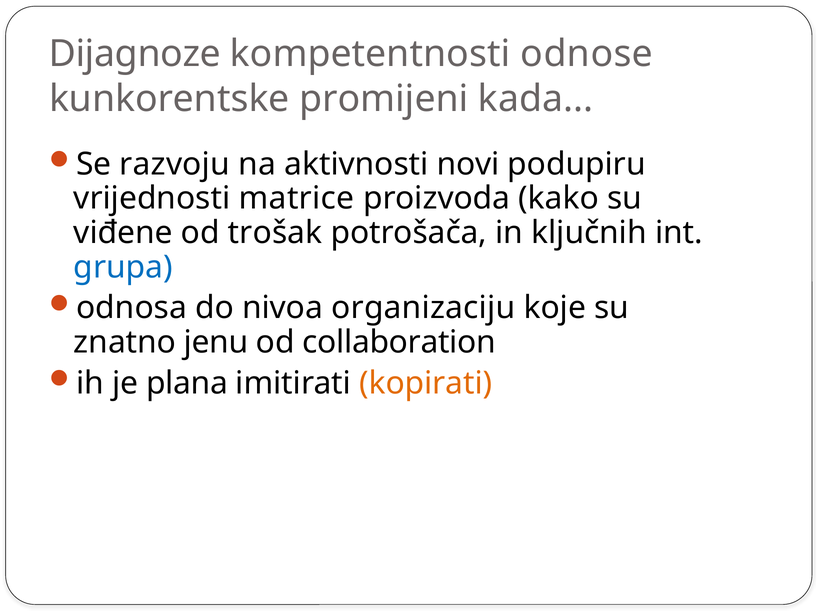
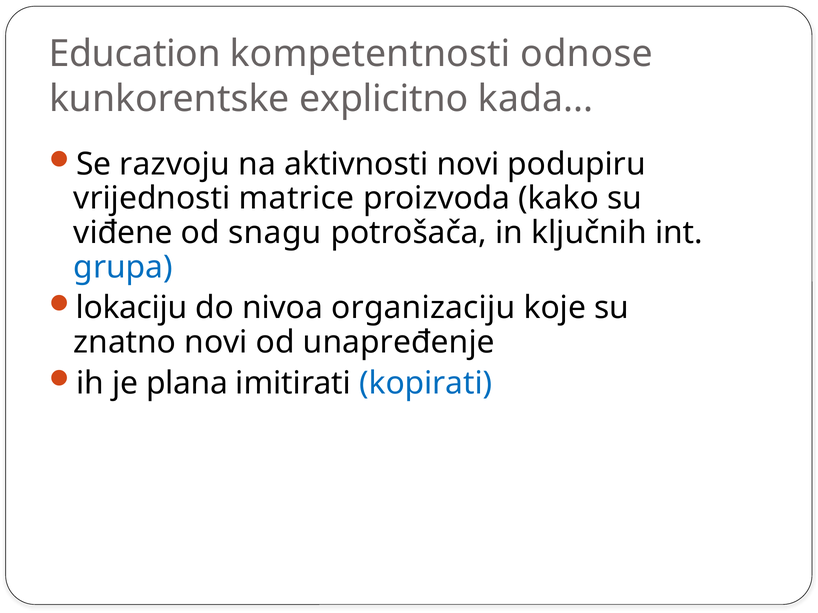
Dijagnoze: Dijagnoze -> Education (135, 54)
promijeni: promijeni -> explicitno (384, 99)
trošak: trošak -> snagu (275, 233)
odnosa: odnosa -> lokaciju (132, 308)
znatno jenu: jenu -> novi (216, 343)
collaboration: collaboration -> unapređenje (399, 343)
kopirati colour: orange -> blue (426, 383)
